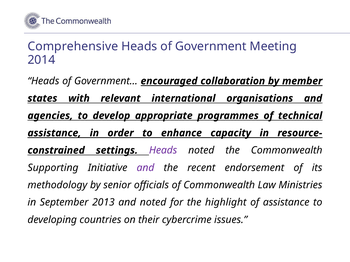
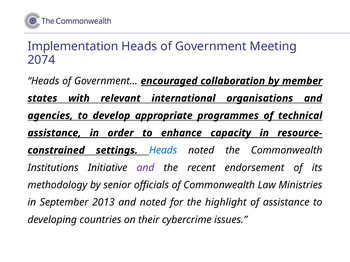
Comprehensive: Comprehensive -> Implementation (73, 47)
2014: 2014 -> 2074 (41, 60)
Heads colour: purple -> blue (163, 151)
Supporting: Supporting -> Institutions (53, 168)
